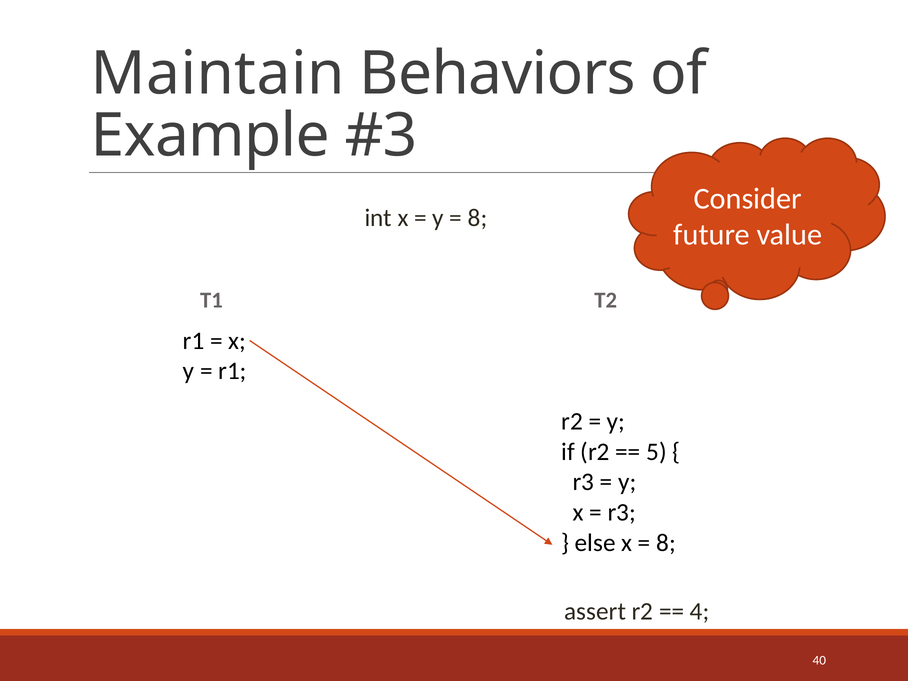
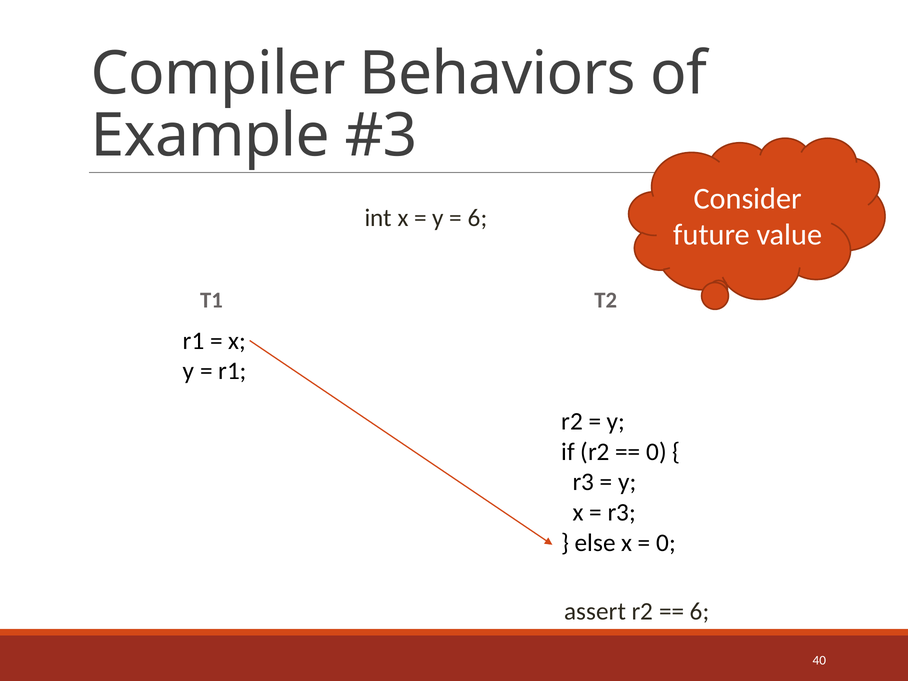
Maintain: Maintain -> Compiler (218, 74)
8: 8 -> 6 (478, 218)
5: 5 -> 0 (656, 452)
8: 8 -> 0 (666, 543)
4: 4 -> 6 (700, 611)
